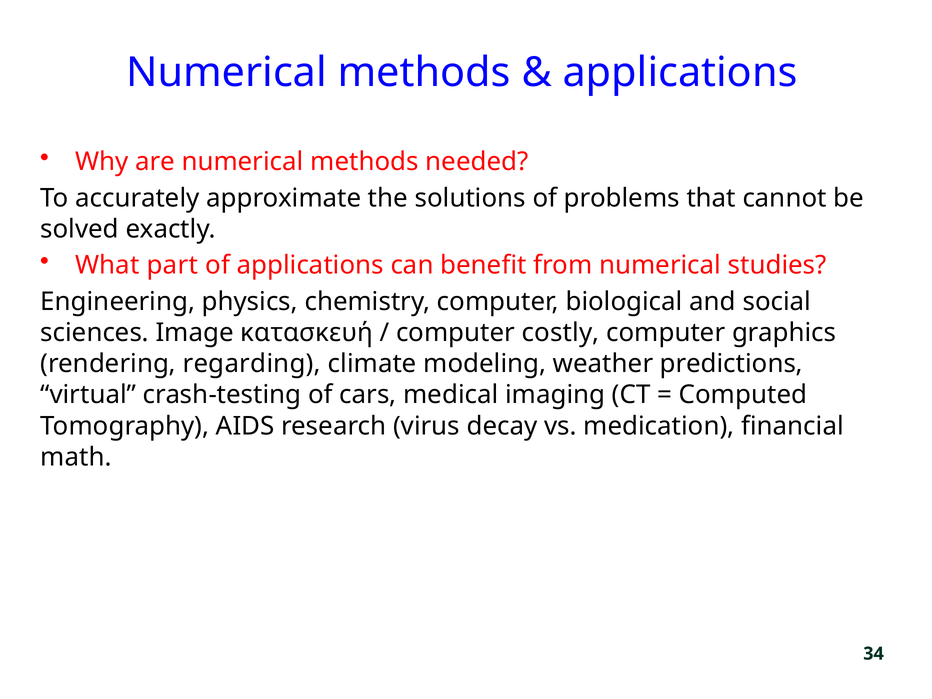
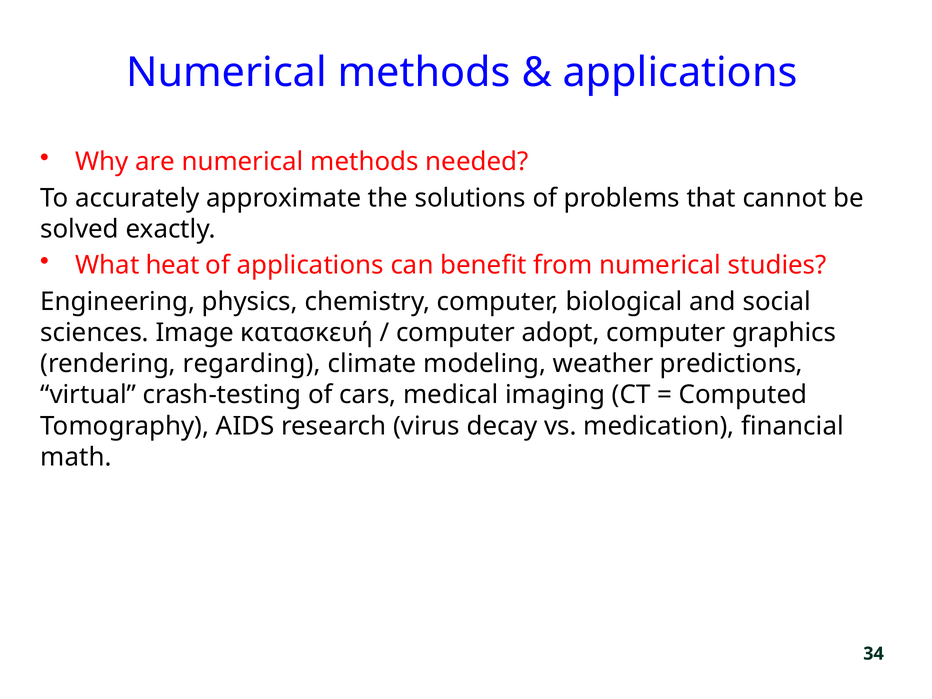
part: part -> heat (172, 265)
costly: costly -> adopt (561, 333)
